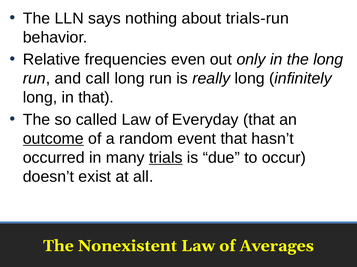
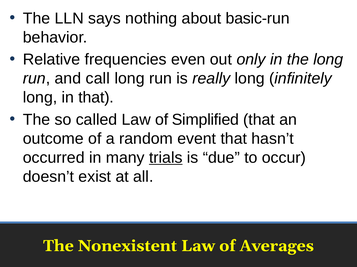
trials-run: trials-run -> basic-run (258, 18)
Everyday: Everyday -> Simplified (205, 120)
outcome underline: present -> none (53, 139)
